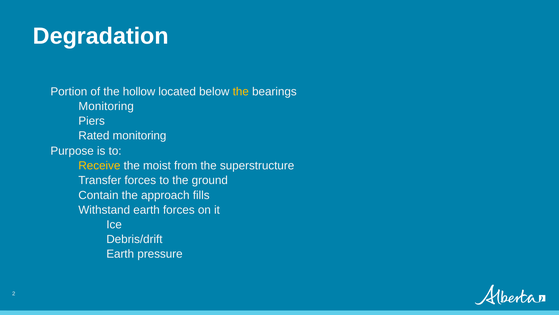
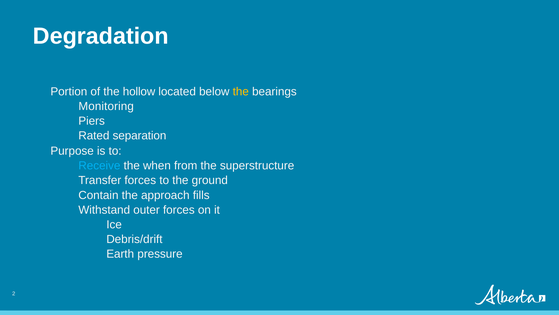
Rated monitoring: monitoring -> separation (140, 135)
Receive colour: yellow -> light blue (99, 165)
moist: moist -> when (157, 165)
Withstand earth: earth -> outer (147, 210)
